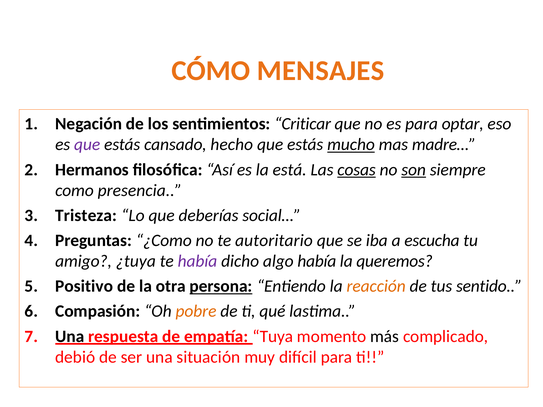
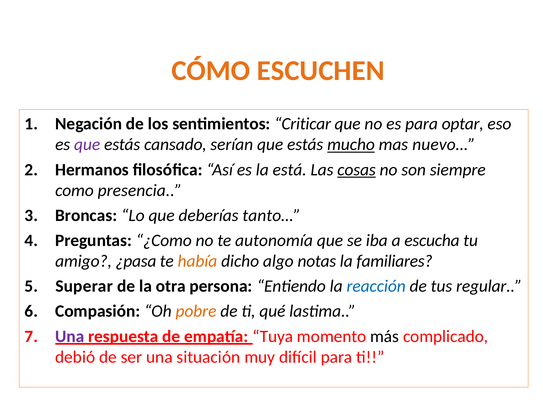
MENSAJES: MENSAJES -> ESCUCHEN (321, 71)
hecho: hecho -> serían (232, 145)
madre…: madre… -> nuevo… (444, 145)
son underline: present -> none (414, 170)
Tristeza: Tristeza -> Broncas (86, 216)
social…: social… -> tanto… (272, 216)
autoritario: autoritario -> autonomía (274, 241)
¿tuya: ¿tuya -> ¿pasa (136, 261)
había colour: purple -> orange (197, 261)
algo había: había -> notas (317, 261)
queremos: queremos -> familiares (394, 261)
Positivo: Positivo -> Superar (84, 286)
persona underline: present -> none (221, 286)
reacción colour: orange -> blue (376, 286)
sentido: sentido -> regular (489, 286)
Una colour: black -> purple (70, 336)
